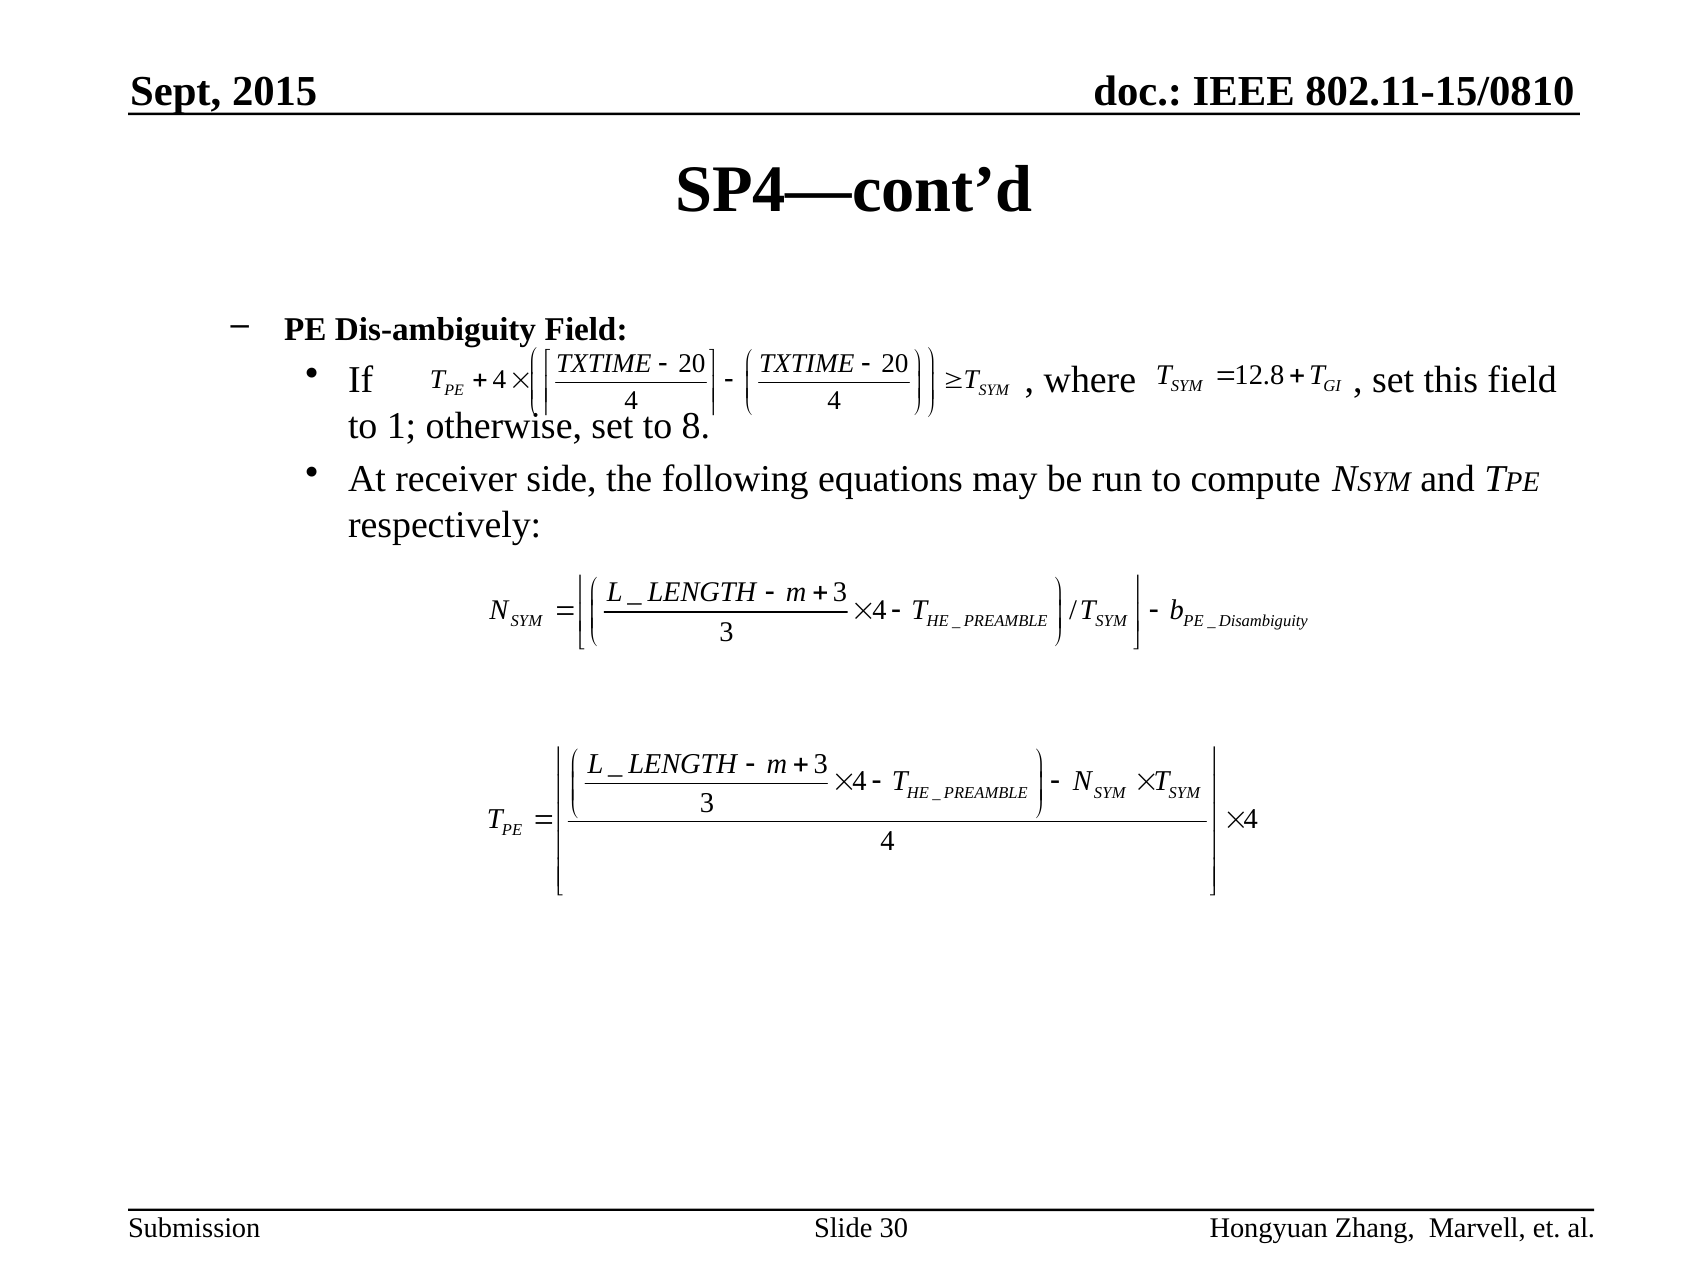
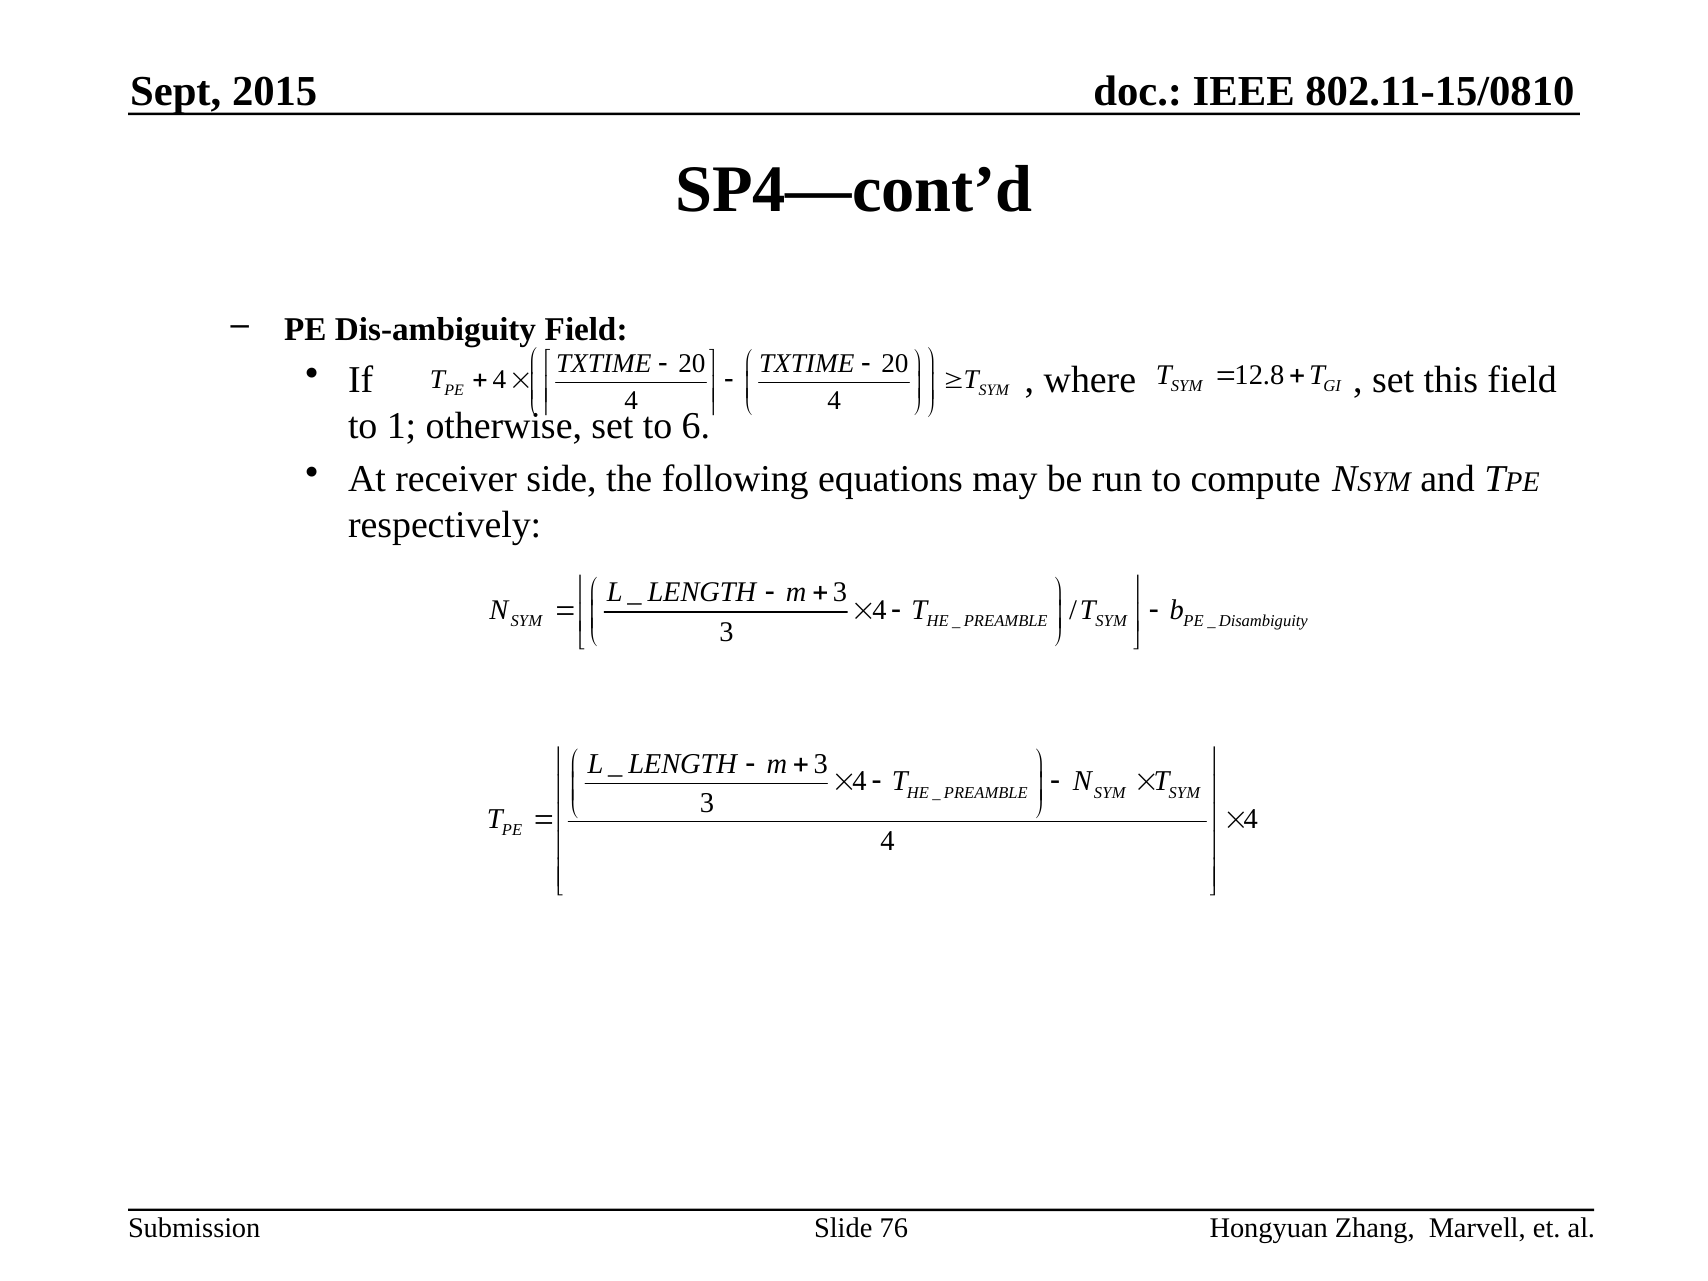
8: 8 -> 6 (696, 426)
30: 30 -> 76 (894, 1229)
